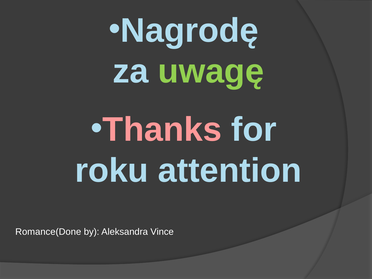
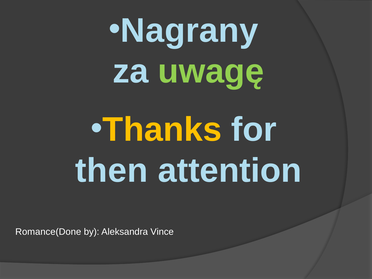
Nagrodę: Nagrodę -> Nagrany (189, 31)
Thanks colour: pink -> yellow (162, 130)
roku: roku -> then (111, 171)
